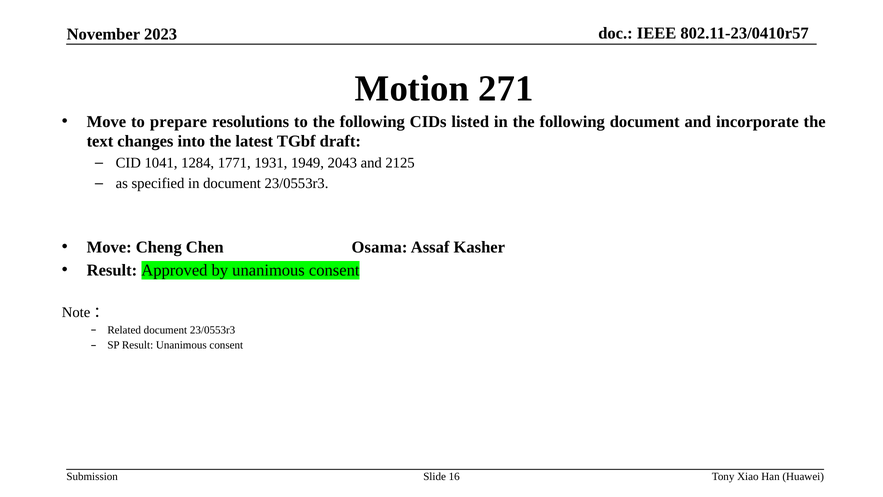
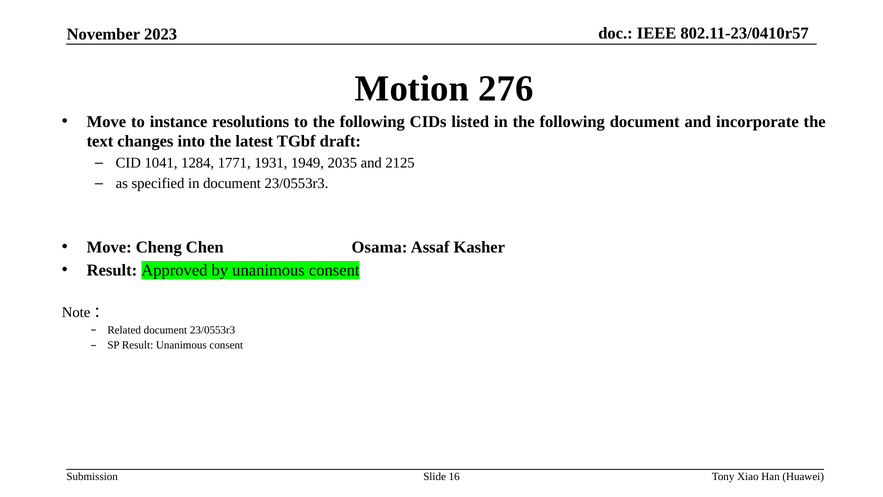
271: 271 -> 276 (506, 89)
prepare: prepare -> instance (179, 121)
2043: 2043 -> 2035 (342, 163)
